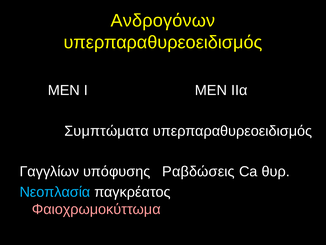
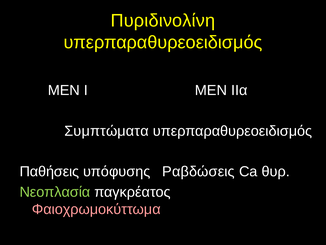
Ανδρογόνων: Ανδρογόνων -> Πυριδινολίνη (163, 21)
Γαγγλίων: Γαγγλίων -> Παθήσεις (49, 171)
Νεοπλασία colour: light blue -> light green (55, 192)
